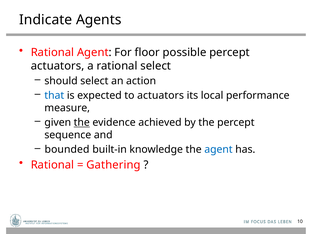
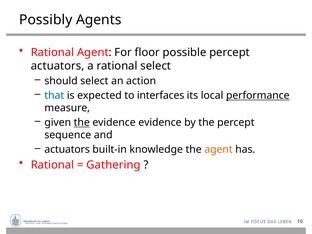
Indicate: Indicate -> Possibly (46, 20)
to actuators: actuators -> interfaces (161, 95)
performance underline: none -> present (258, 95)
evidence achieved: achieved -> evidence (160, 123)
bounded: bounded -> actuators (67, 150)
agent colour: blue -> orange (218, 150)
